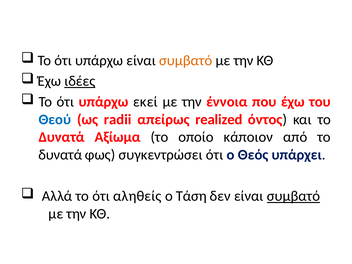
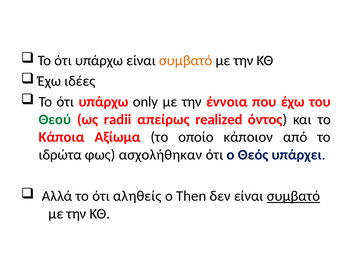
ιδέες underline: present -> none (80, 81)
εκεί: εκεί -> only (145, 102)
Θεού colour: blue -> green (55, 119)
Δυνατά: Δυνατά -> Κάποια (62, 137)
δυνατά: δυνατά -> ιδρώτα (60, 155)
συγκεντρώσει: συγκεντρώσει -> ασχολήθηκαν (161, 155)
Τάση: Τάση -> Then (191, 196)
